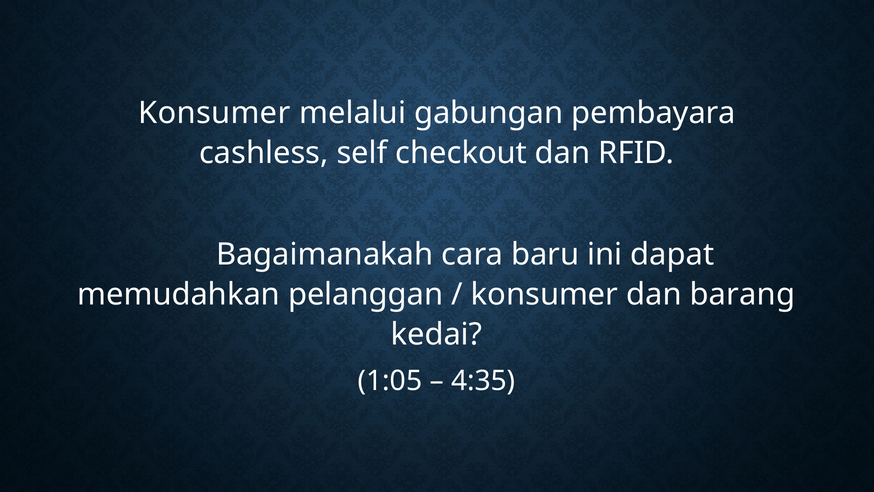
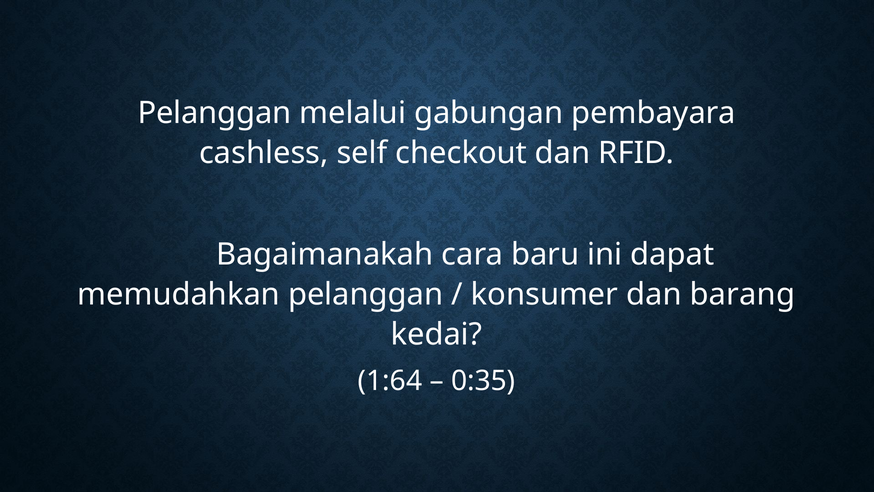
Konsumer: Konsumer -> Pelanggan (215, 113)
1:05: 1:05 -> 1:64 (390, 381)
4:35: 4:35 -> 0:35 (483, 381)
